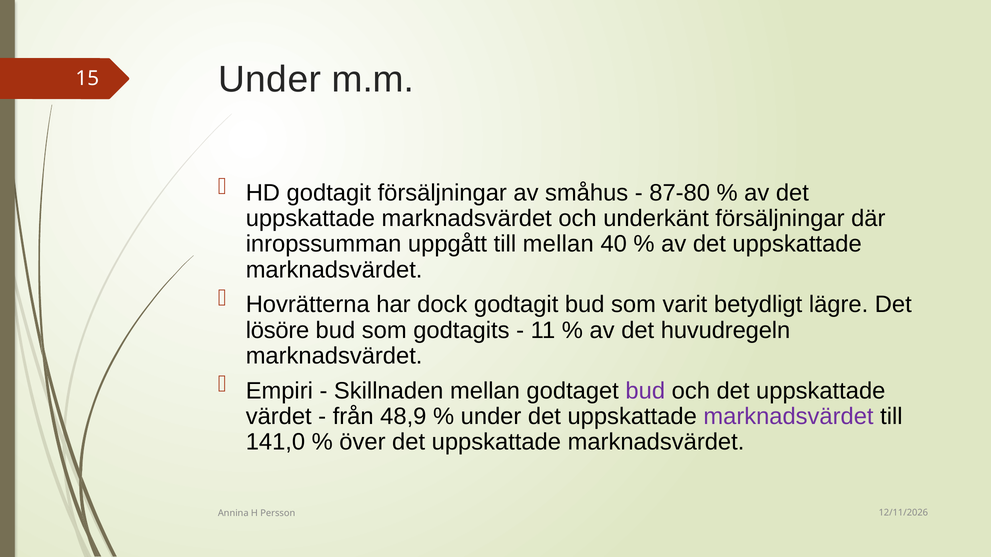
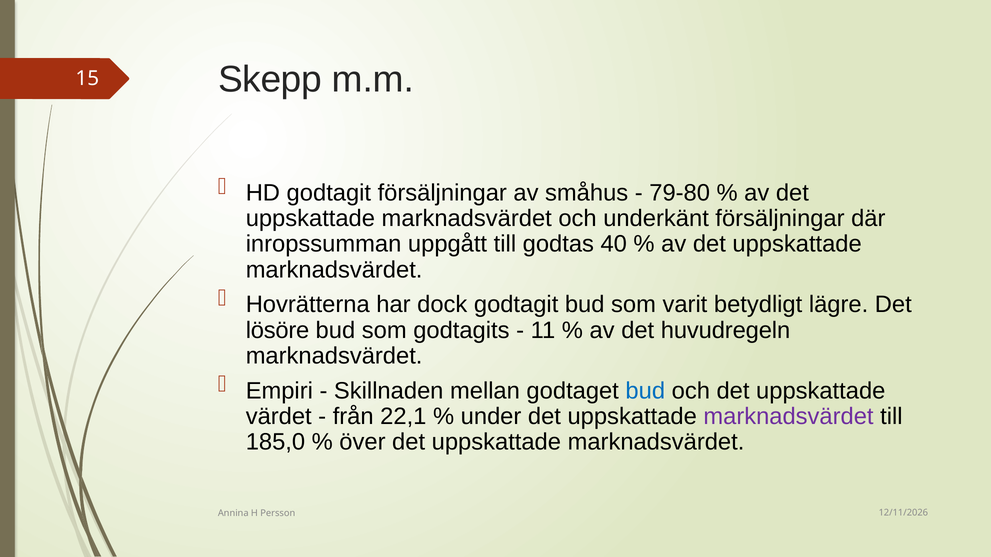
15 Under: Under -> Skepp (270, 79)
87-80: 87-80 -> 79-80 (680, 193)
till mellan: mellan -> godtas (558, 244)
bud colour: purple -> blue (645, 391)
48,9: 48,9 -> 22,1 (403, 417)
141,0: 141,0 -> 185,0 (275, 442)
